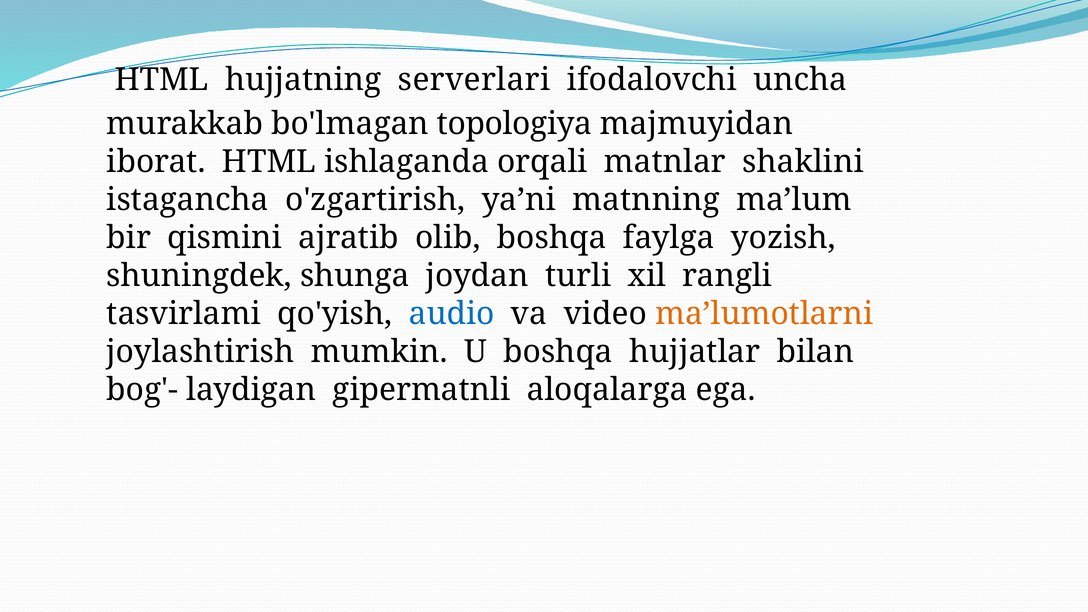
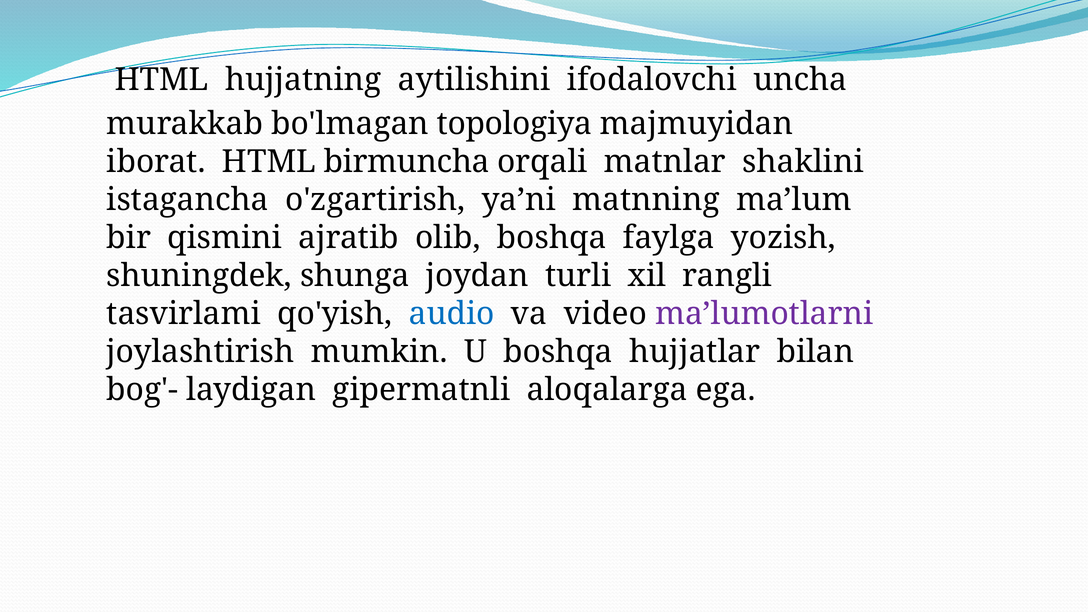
serverlari: serverlari -> aytilishini (474, 80)
ishlaganda: ishlaganda -> birmuncha (407, 162)
ma’lumotlarni colour: orange -> purple (764, 314)
